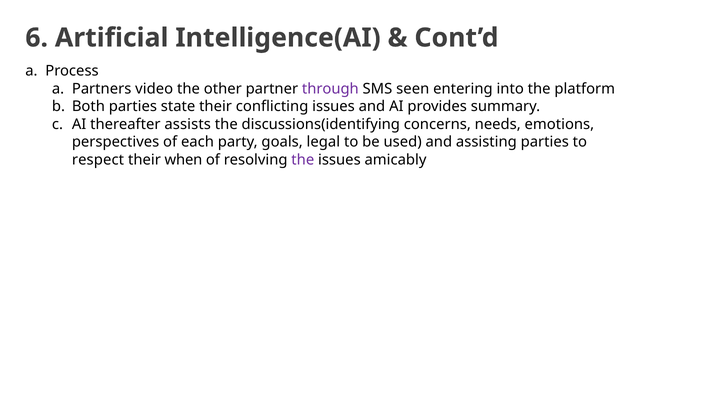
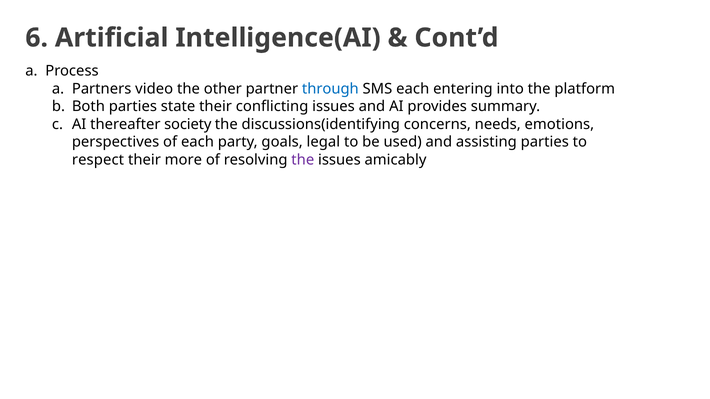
through colour: purple -> blue (330, 89)
SMS seen: seen -> each (413, 89)
assists: assists -> society (188, 124)
when: when -> more (183, 160)
